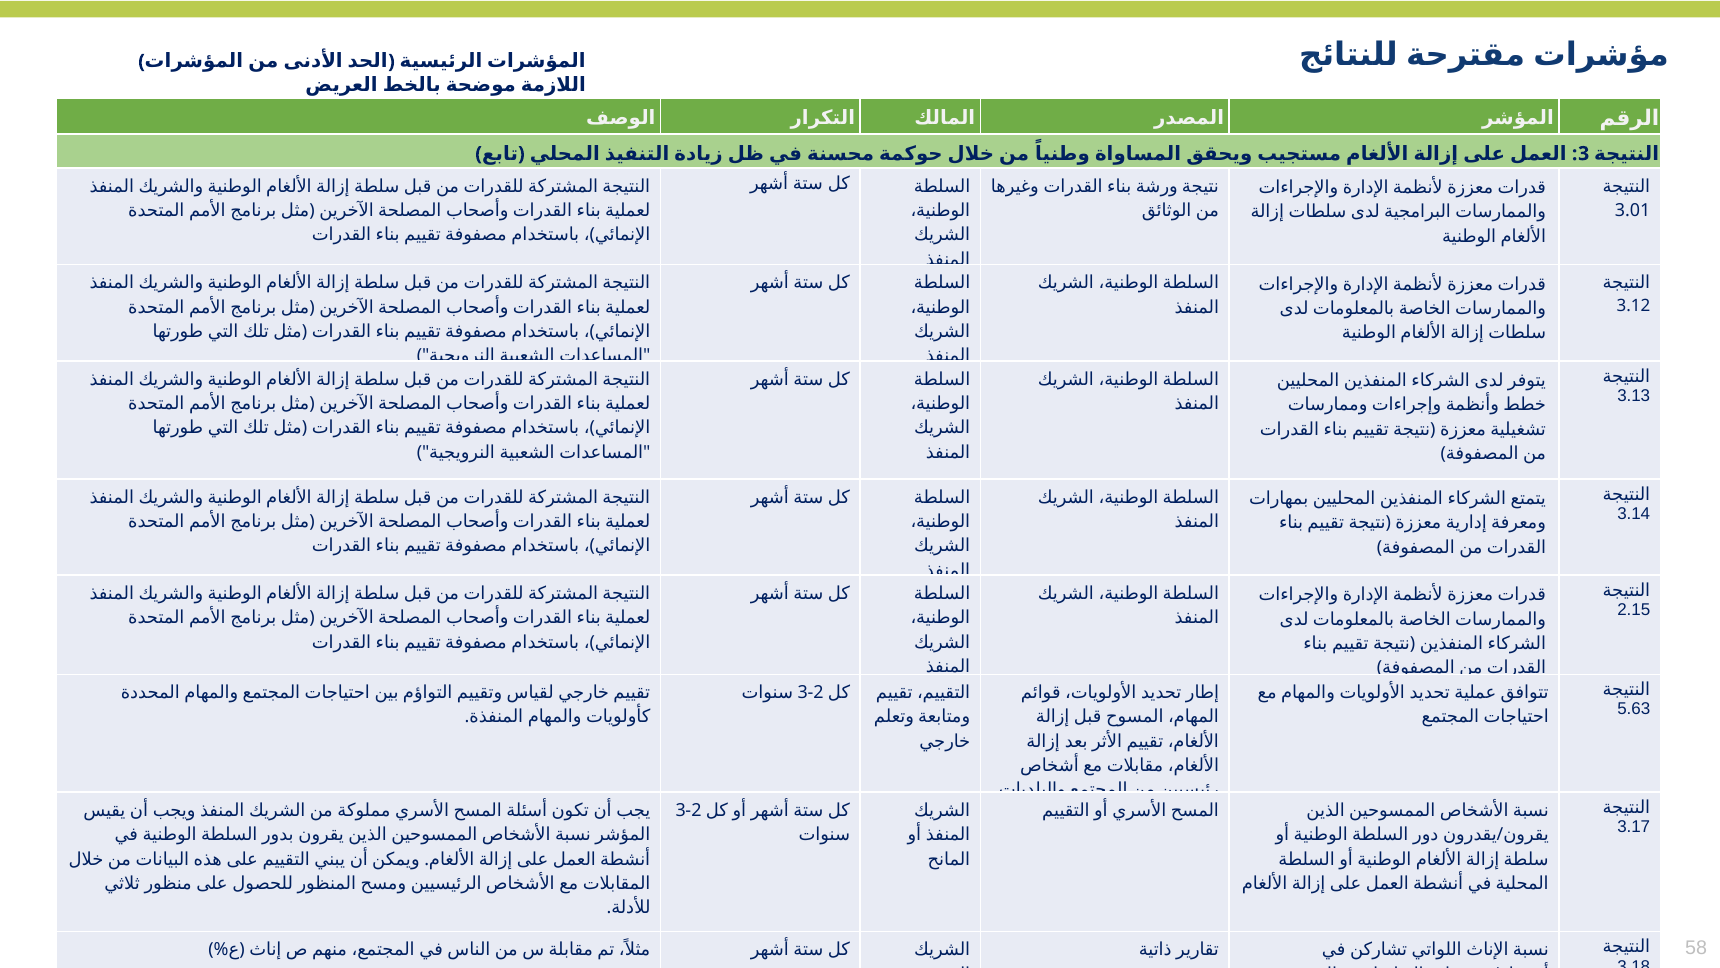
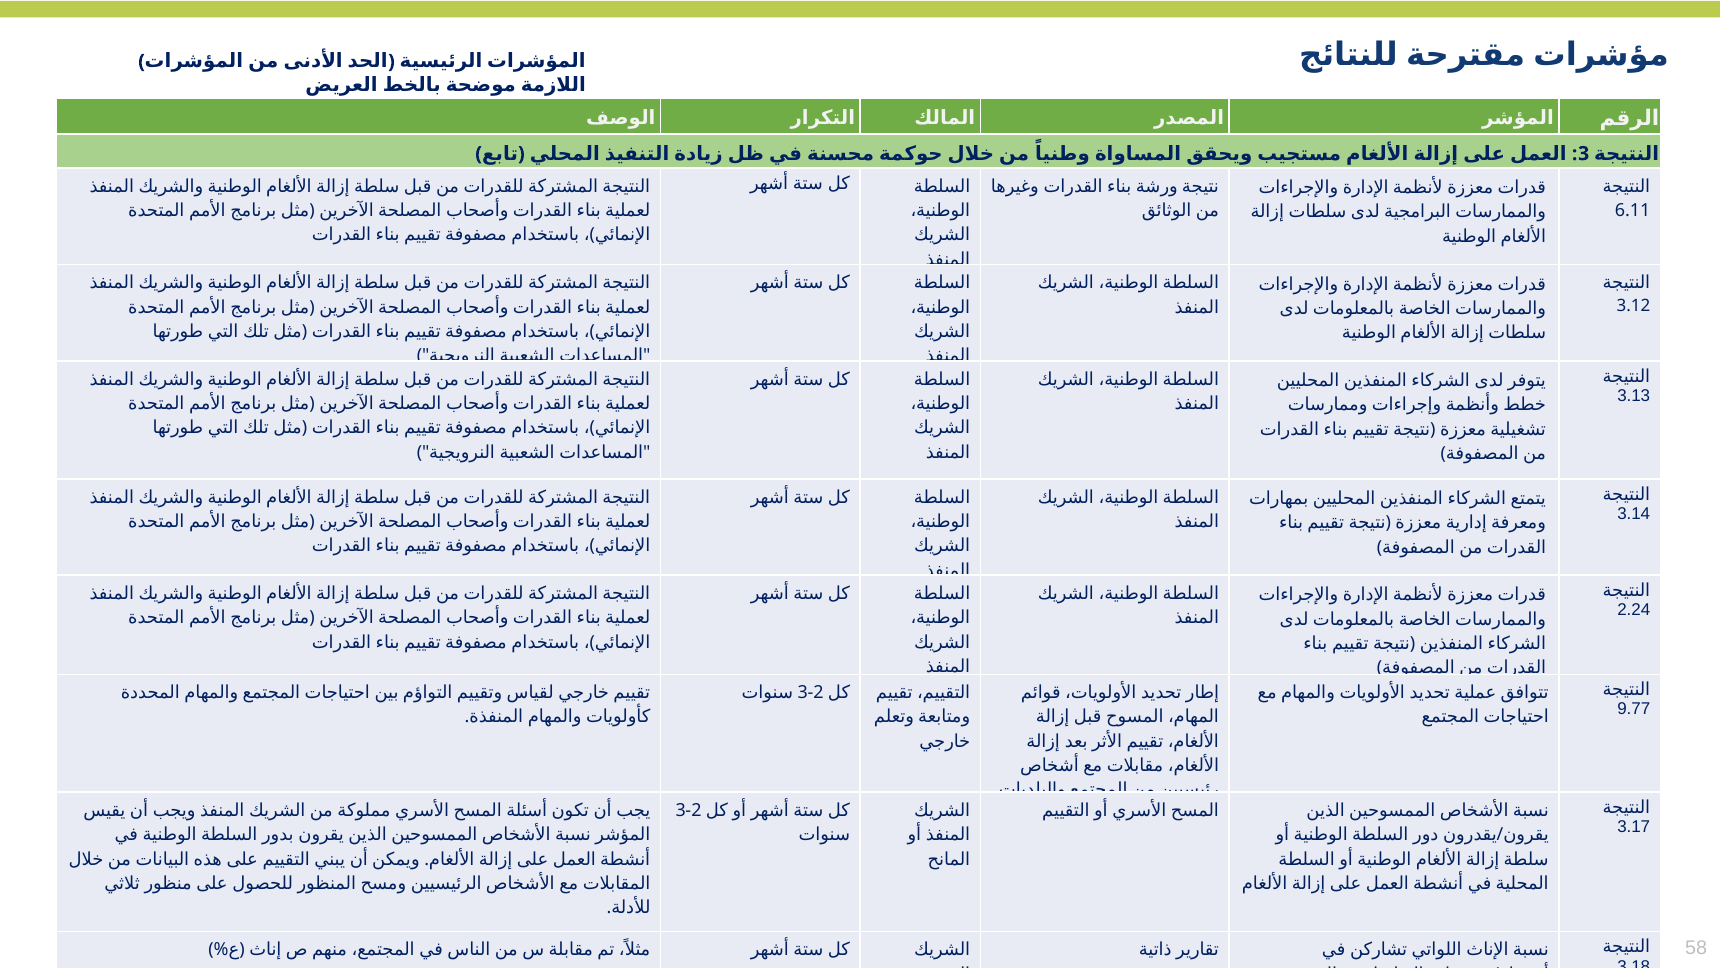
3.01: 3.01 -> 6.11 (1633, 211)
2.15: 2.15 -> 2.24 (1634, 610)
5.63: 5.63 -> 9.77 (1634, 709)
